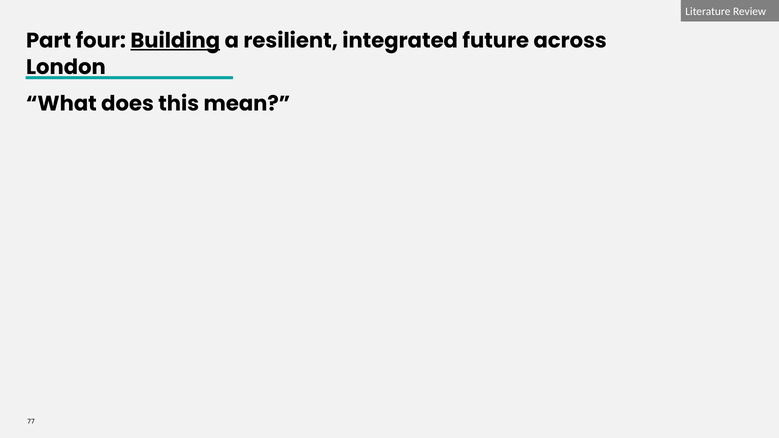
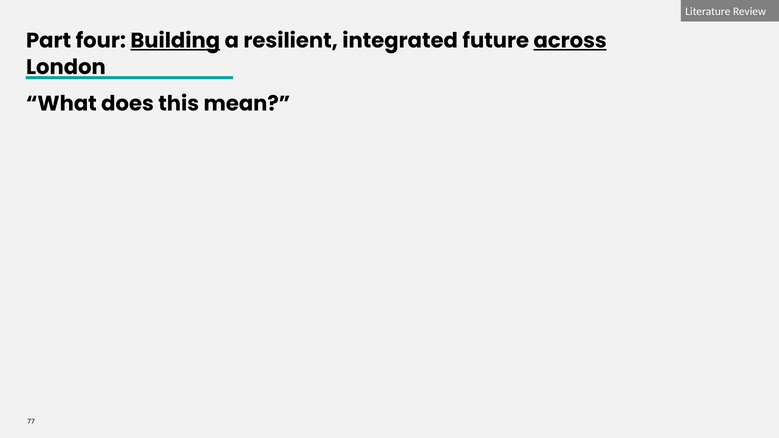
across underline: none -> present (570, 41)
